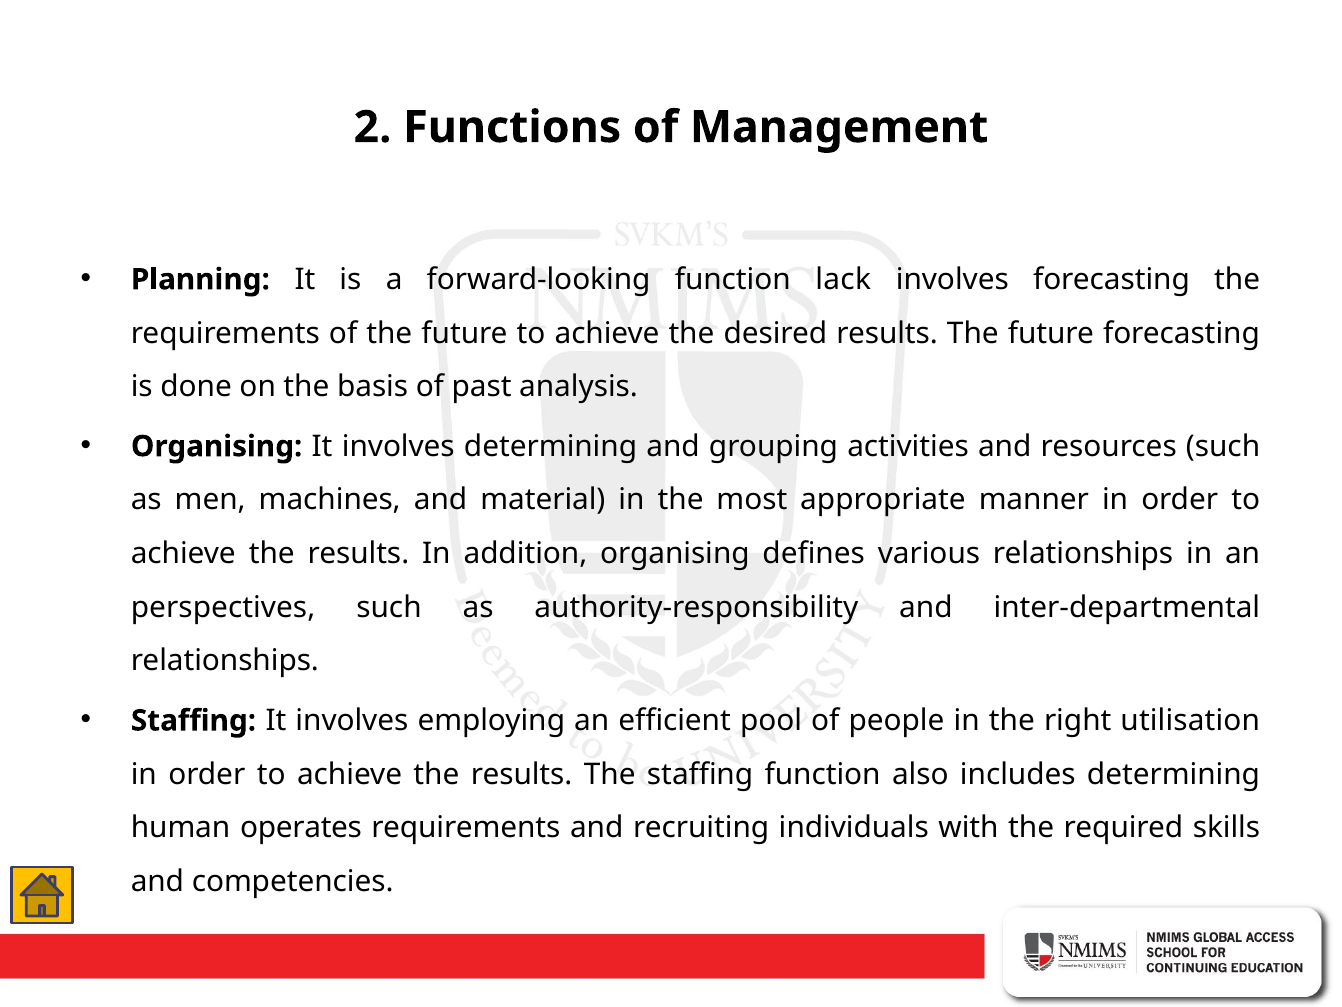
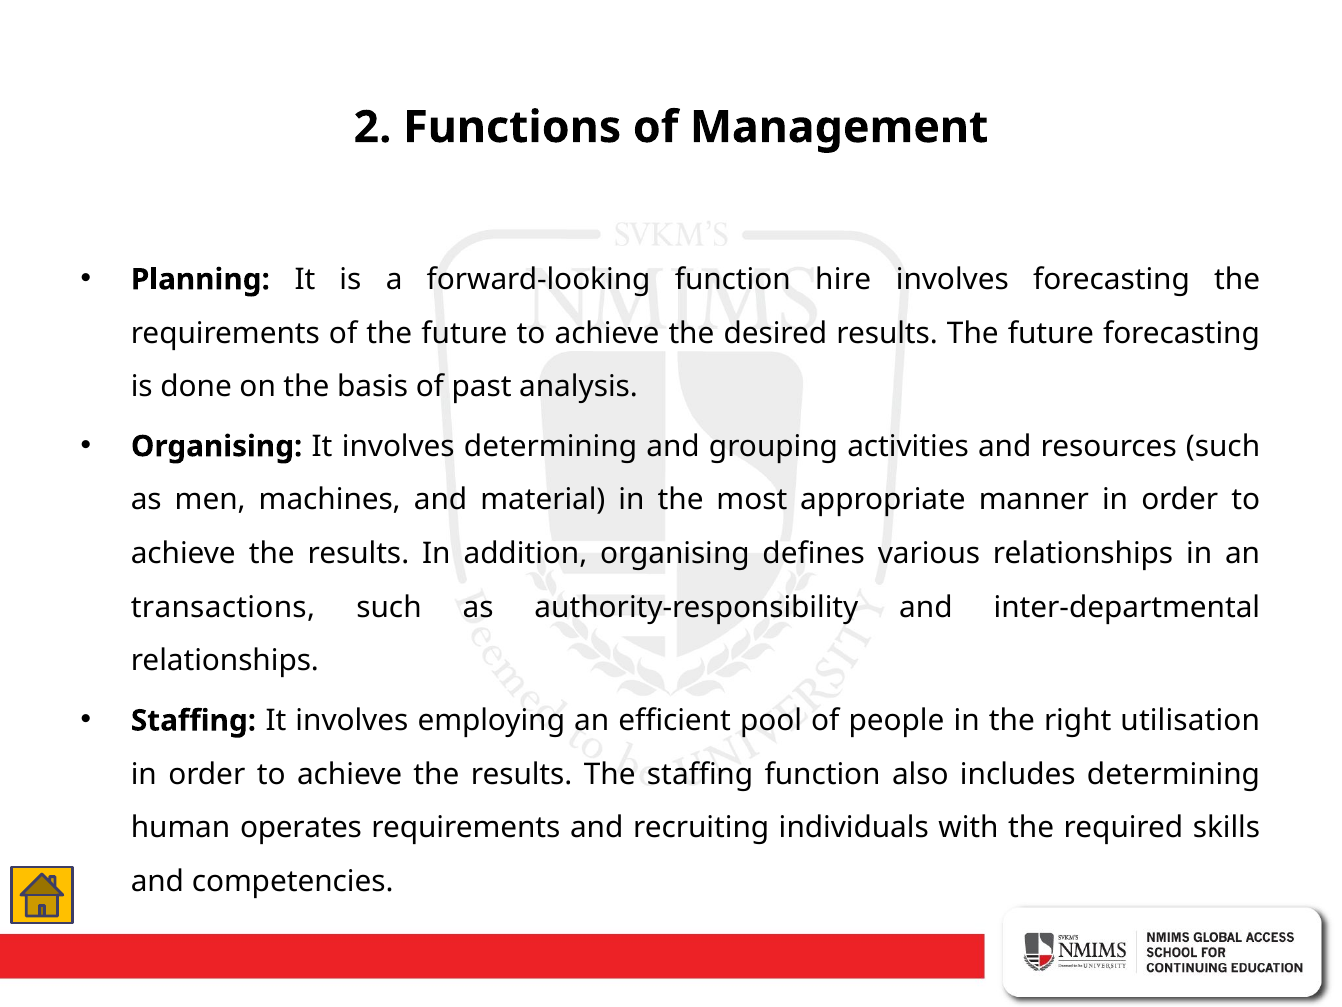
lack: lack -> hire (843, 279)
perspectives: perspectives -> transactions (223, 607)
